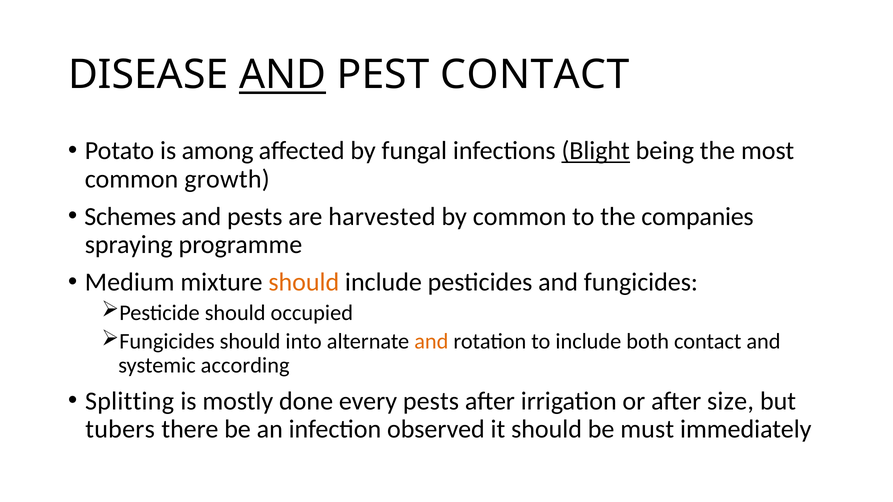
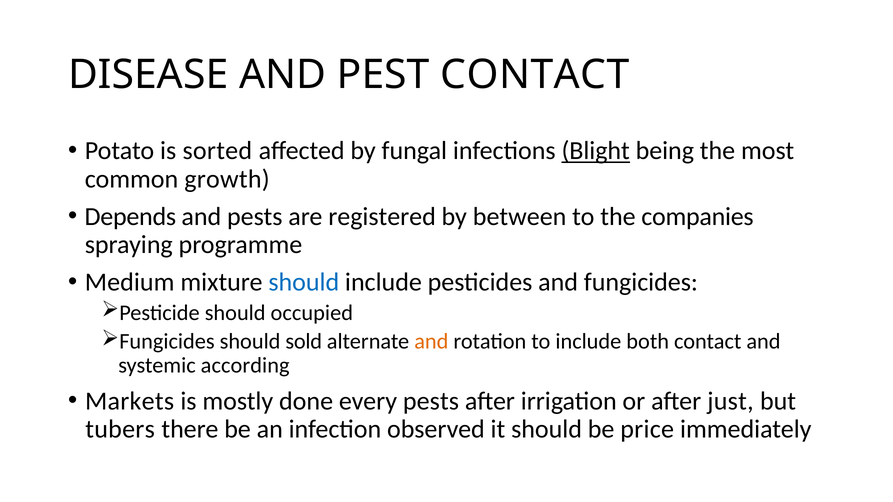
AND underline: present -> none (283, 75)
among: among -> sorted (217, 151)
Schemes: Schemes -> Depends (130, 217)
harvested: harvested -> registered (382, 217)
by common: common -> between (520, 217)
should colour: orange -> blue (304, 282)
into: into -> sold (304, 342)
Splitting: Splitting -> Markets (130, 401)
size: size -> just (730, 401)
must: must -> price (647, 429)
